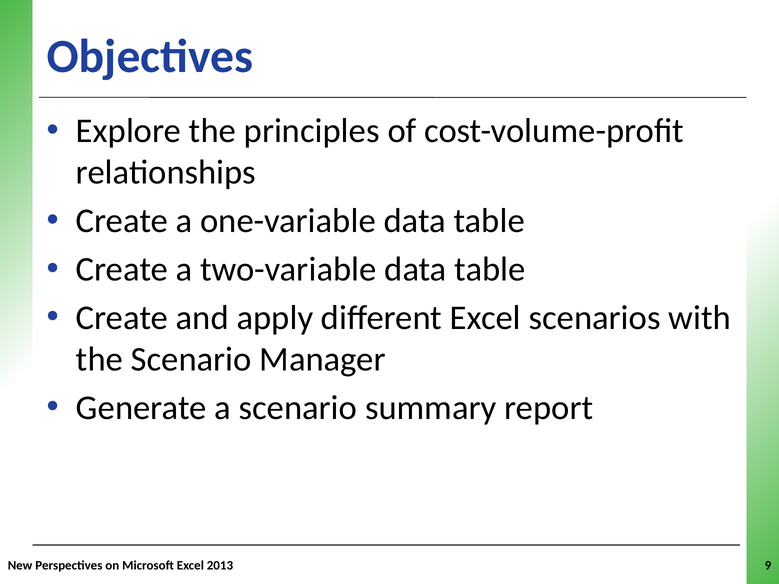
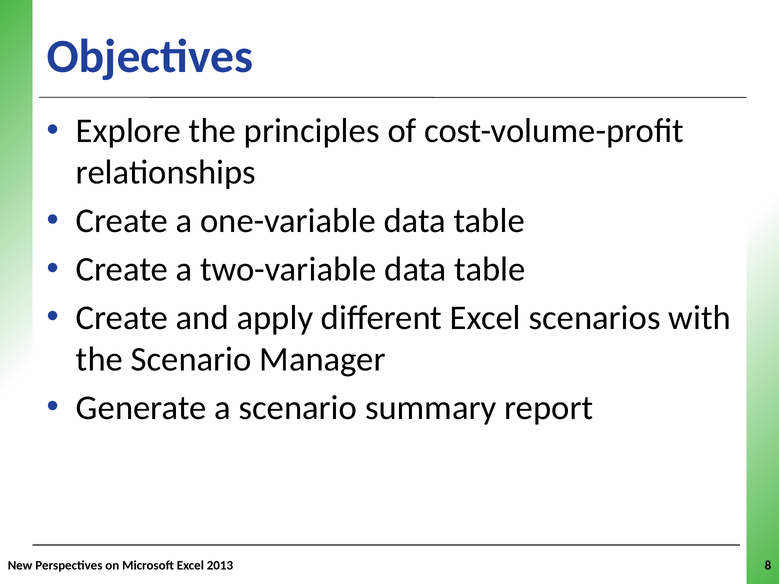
9: 9 -> 8 (768, 566)
